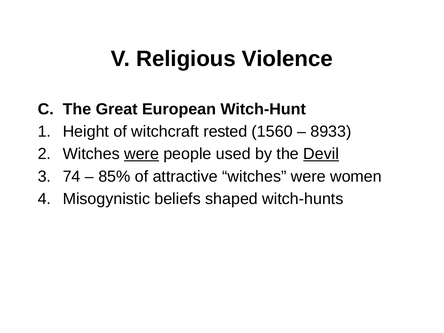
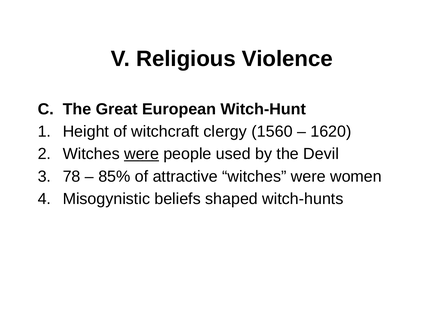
rested: rested -> clergy (225, 132)
8933: 8933 -> 1620 (331, 132)
Devil underline: present -> none (321, 154)
74: 74 -> 78 (72, 176)
